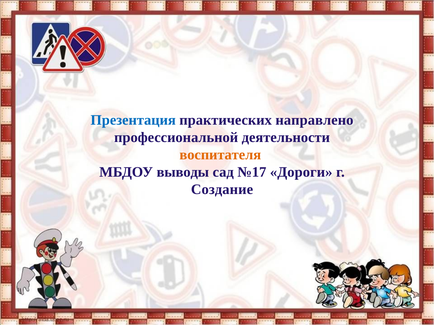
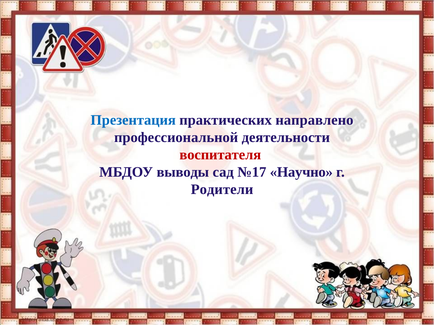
воспитателя colour: orange -> red (220, 155)
Дороги: Дороги -> Научно (301, 172)
Создание: Создание -> Родители (222, 190)
